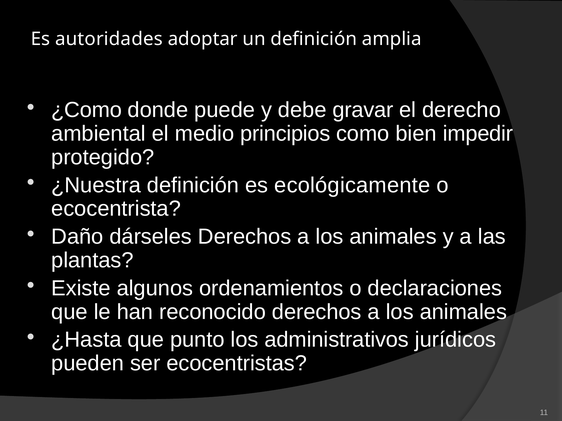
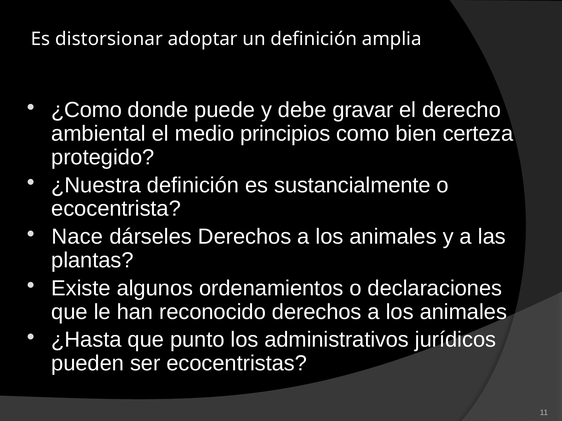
autoridades: autoridades -> distorsionar (109, 39)
impedir: impedir -> certeza (478, 134)
ecológicamente: ecológicamente -> sustancialmente (352, 185)
Daño: Daño -> Nace (77, 237)
